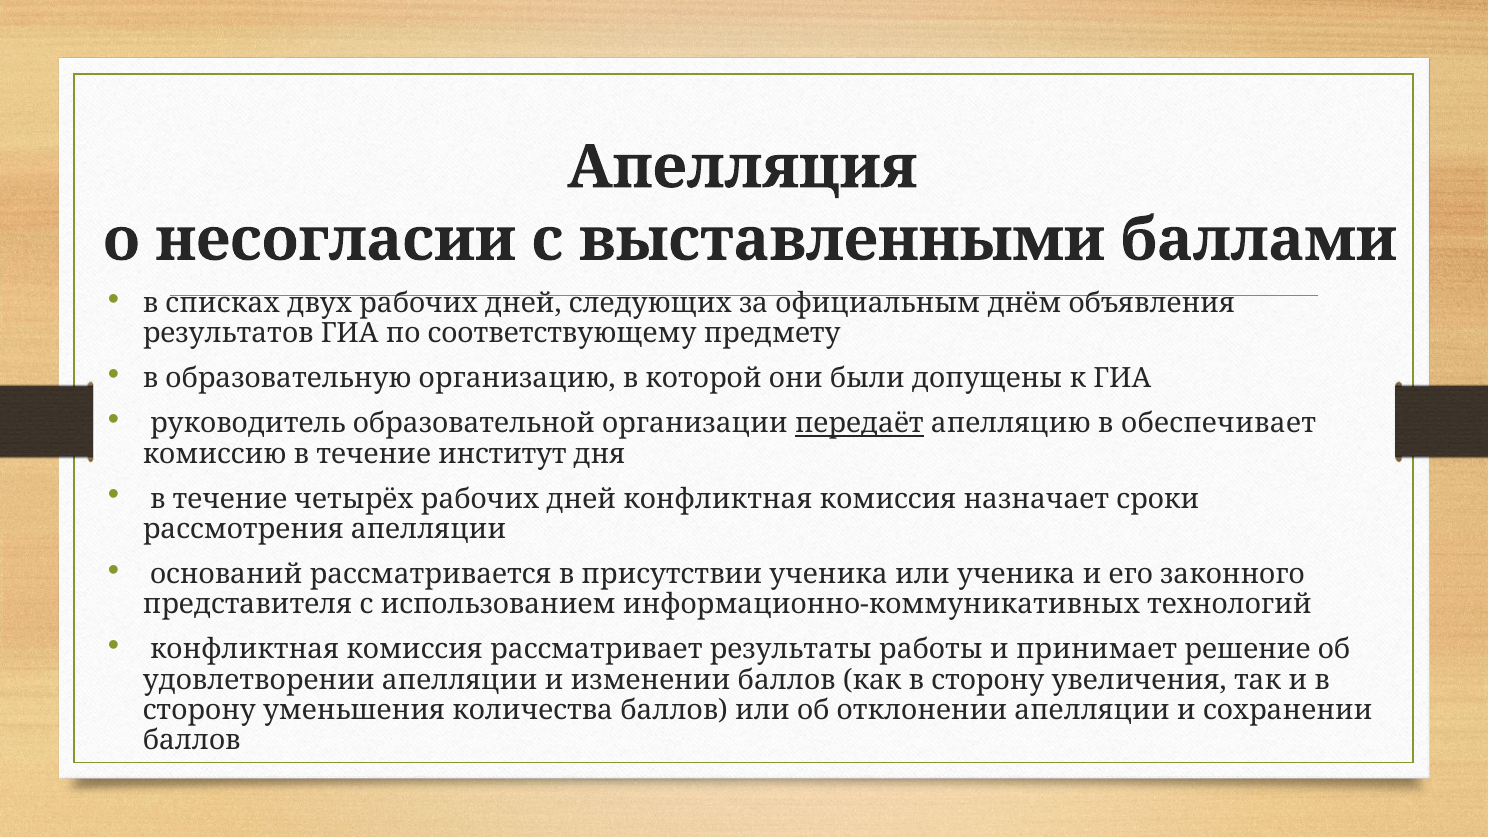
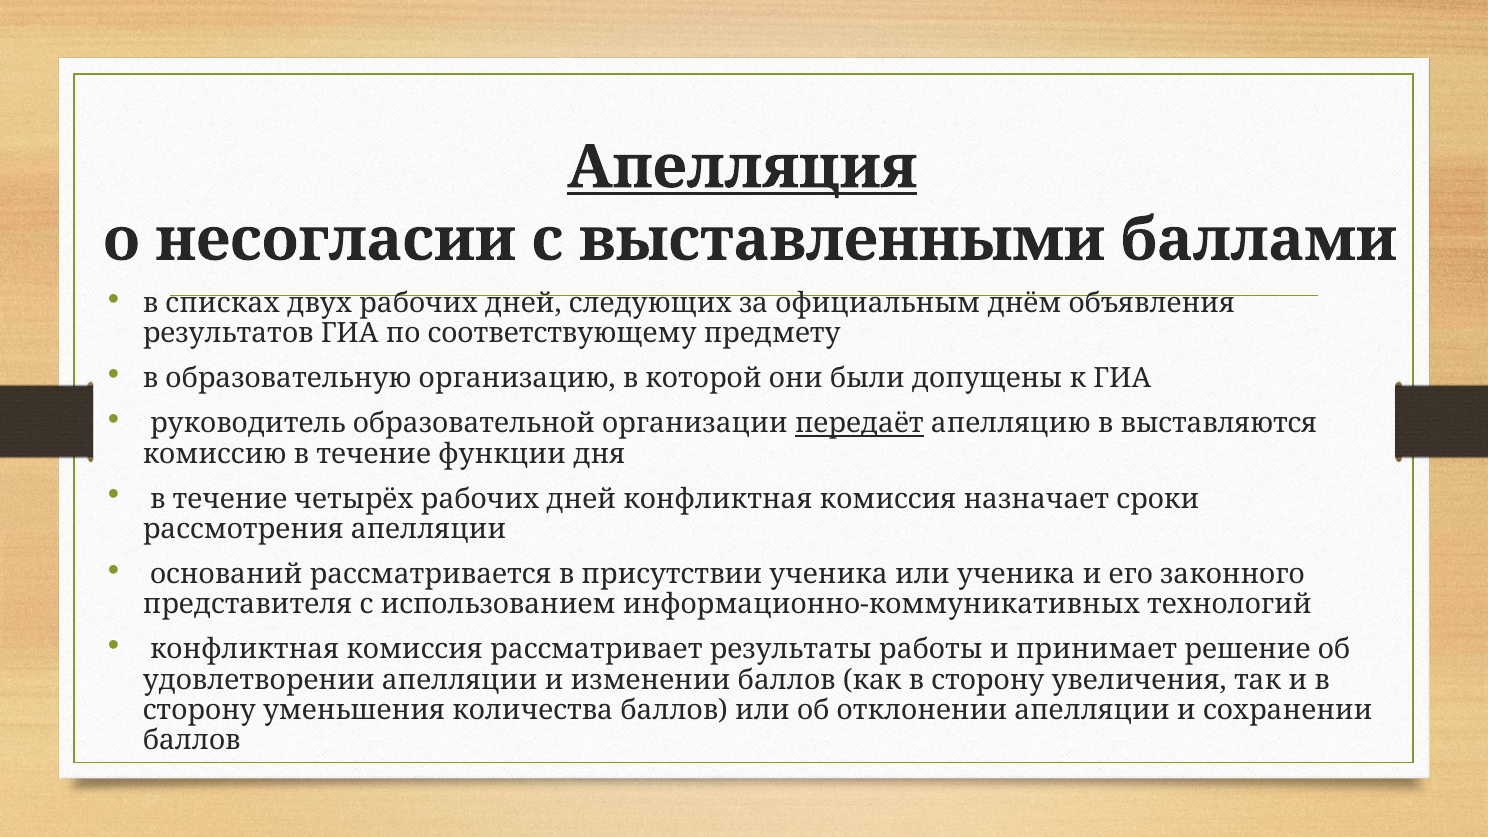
Апелляция underline: none -> present (742, 167)
обеспечивает: обеспечивает -> выставляются (1219, 424)
институт: институт -> функции (502, 454)
